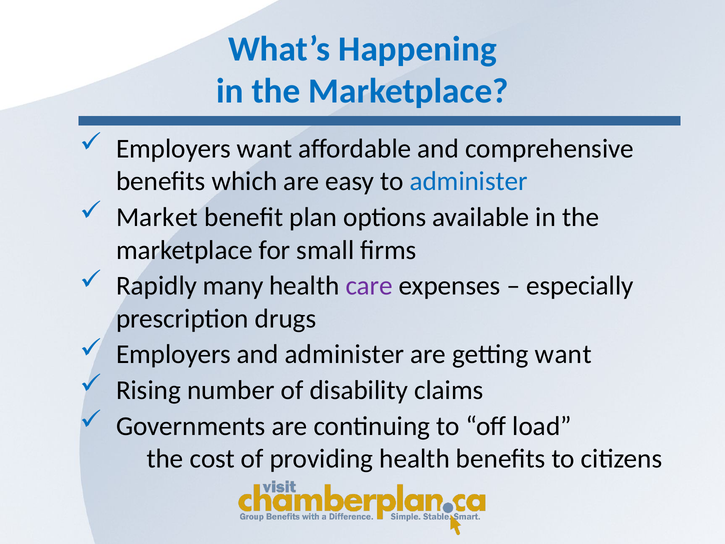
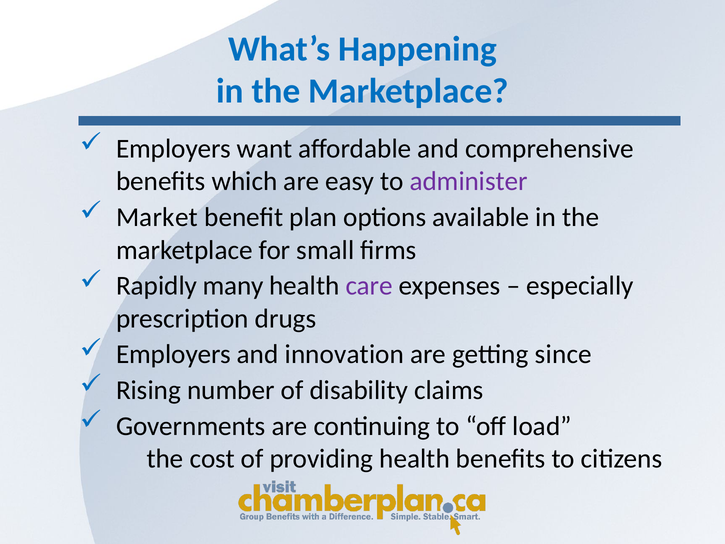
administer colour: blue -> purple (469, 181)
and administer: administer -> innovation (344, 354)
getting want: want -> since (563, 354)
